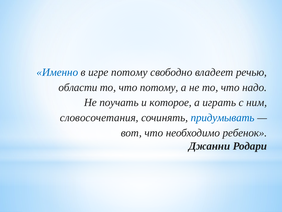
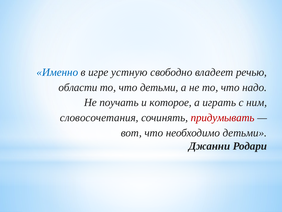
игре потому: потому -> устную (129, 72)
что потому: потому -> детьми (159, 87)
придумывать colour: blue -> red (223, 117)
необходимо ребенок: ребенок -> детьми (245, 133)
